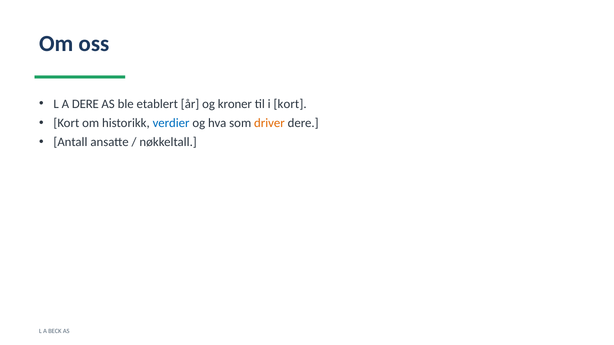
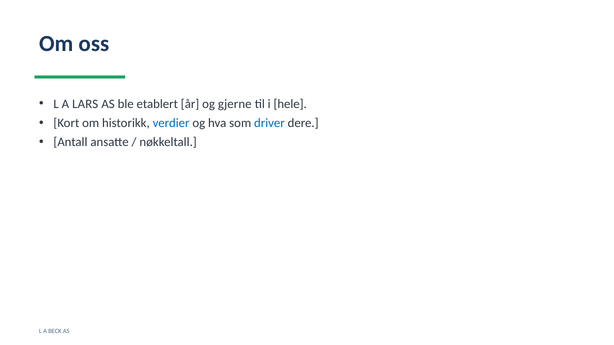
A DERE: DERE -> LARS (85, 104)
kroner: kroner -> gjerne (235, 104)
i kort: kort -> hele (290, 104)
driver colour: orange -> blue (269, 123)
